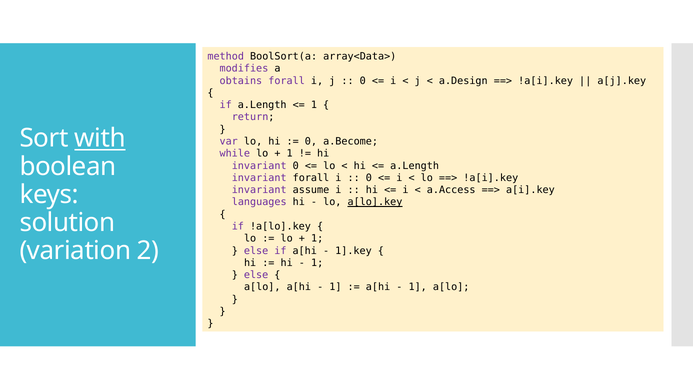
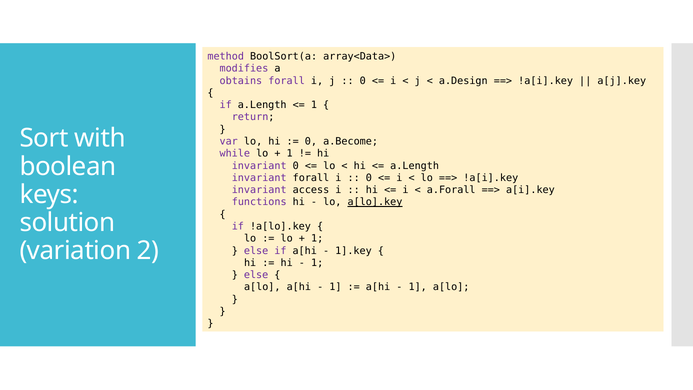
with underline: present -> none (100, 138)
assume: assume -> access (311, 190)
a.Access: a.Access -> a.Forall (451, 190)
languages: languages -> functions (259, 202)
